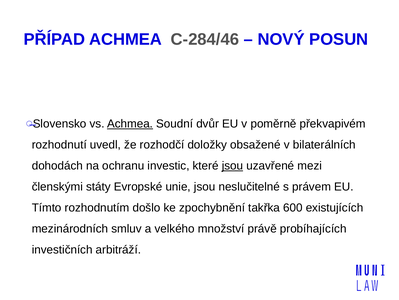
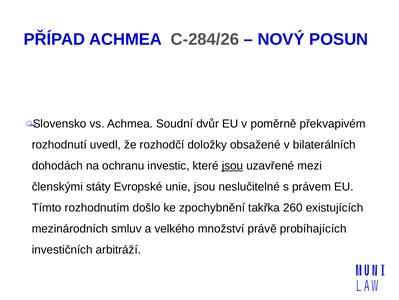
C-284/46: C-284/46 -> C-284/26 (205, 39)
Achmea underline: present -> none (130, 124)
600: 600 -> 260 (293, 207)
